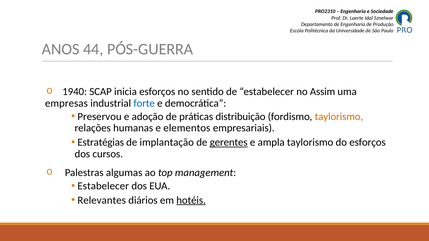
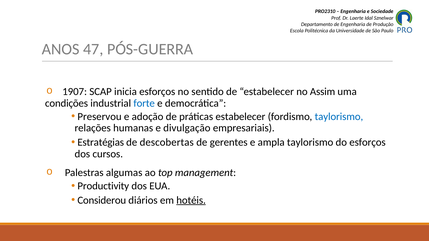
44: 44 -> 47 (93, 49)
1940: 1940 -> 1907 (75, 92)
empresas: empresas -> condições (67, 103)
práticas distribuição: distribuição -> estabelecer (240, 117)
taylorismo colour: orange -> blue (339, 117)
elementos: elementos -> divulgação (187, 128)
implantação: implantação -> descobertas (167, 143)
gerentes underline: present -> none (229, 143)
Estabelecer: Estabelecer -> Productivity (103, 186)
Relevantes: Relevantes -> Considerou (102, 200)
